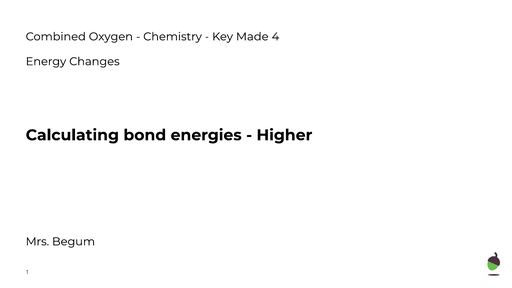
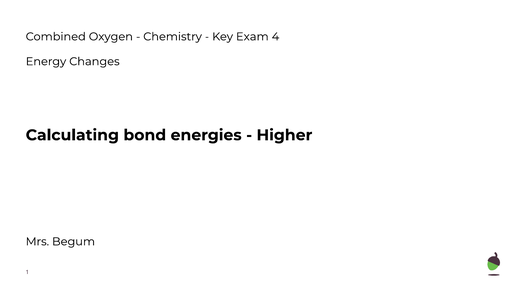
Made: Made -> Exam (252, 37)
